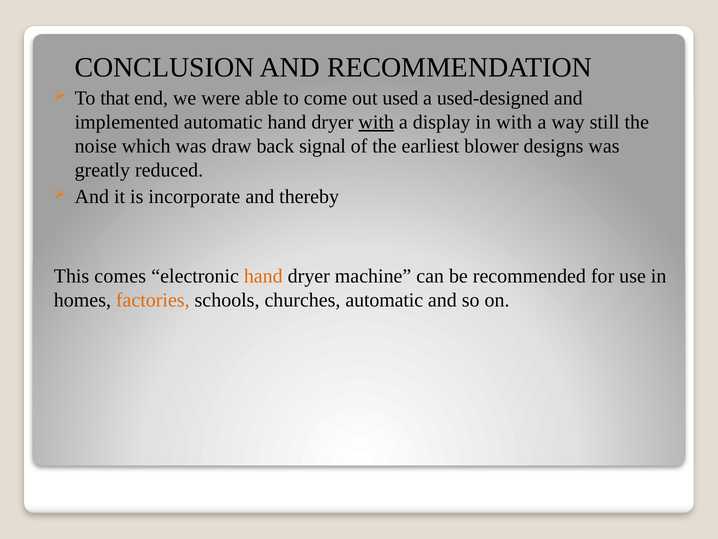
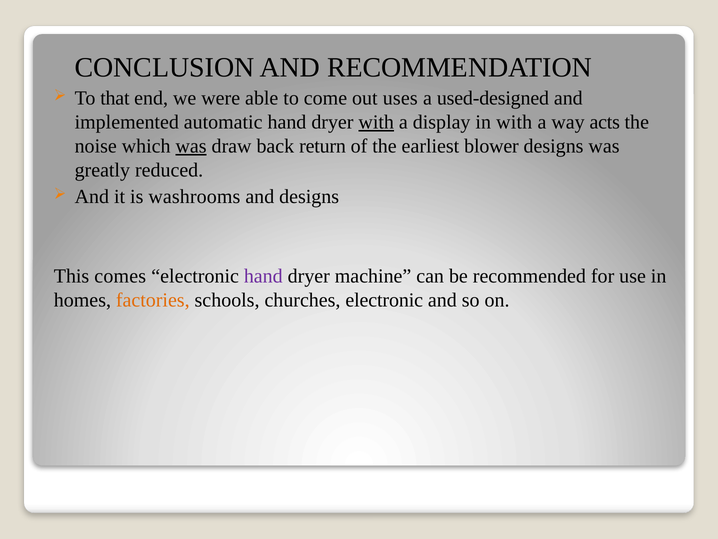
used: used -> uses (400, 98)
still: still -> acts (605, 122)
was underline: none -> present (191, 146)
signal: signal -> return (323, 146)
incorporate: incorporate -> washrooms (194, 197)
and thereby: thereby -> designs (309, 197)
hand colour: orange -> purple (263, 276)
churches automatic: automatic -> electronic (384, 300)
